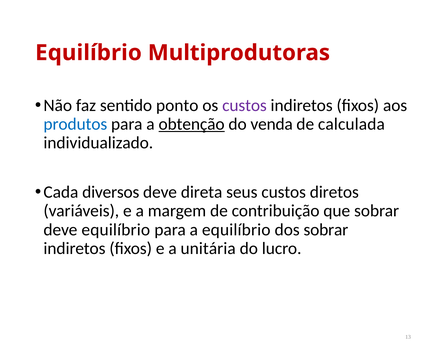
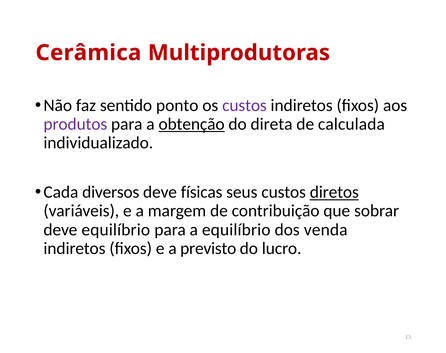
Equilíbrio: Equilíbrio -> Cerâmica (88, 53)
produtos colour: blue -> purple (75, 124)
venda: venda -> direta (272, 124)
direta: direta -> físicas (202, 192)
diretos underline: none -> present (334, 192)
dos sobrar: sobrar -> venda (326, 230)
unitária: unitária -> previsto (208, 248)
